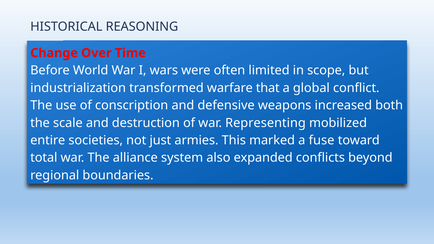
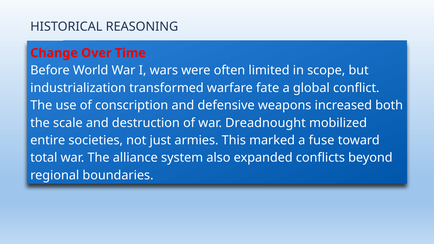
that: that -> fate (268, 88)
Representing: Representing -> Dreadnought (266, 123)
